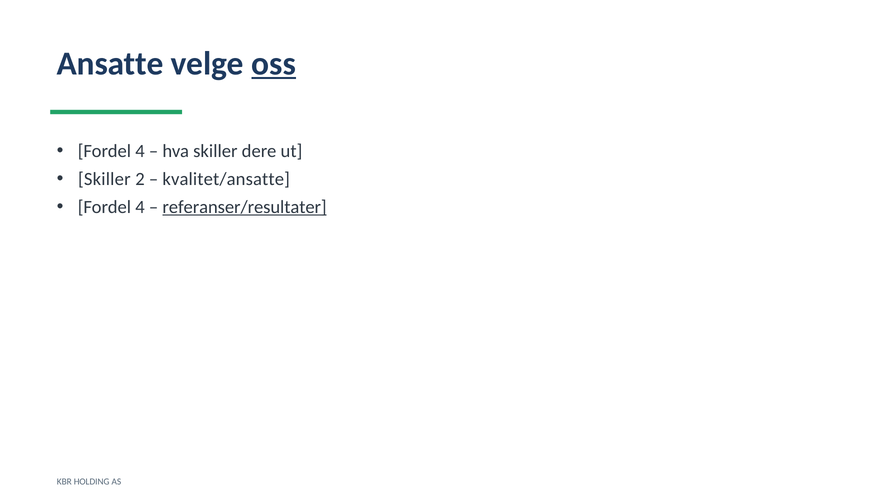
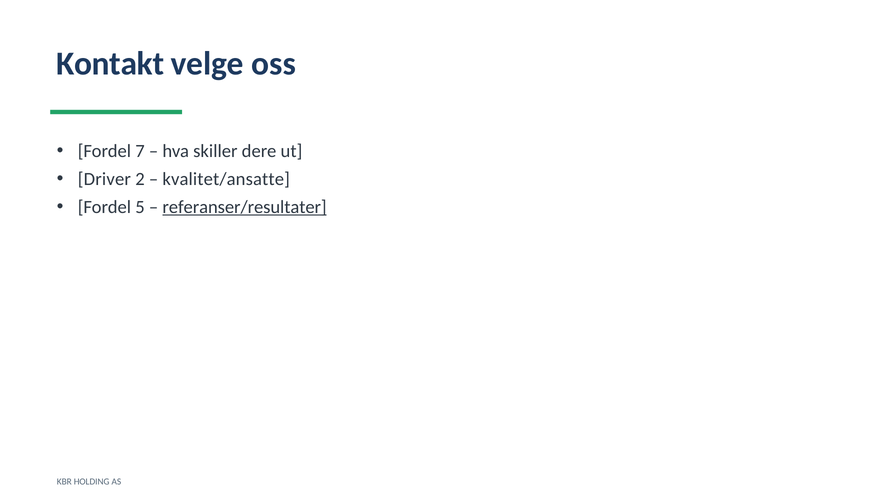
Ansatte: Ansatte -> Kontakt (110, 64)
oss underline: present -> none (274, 64)
4: 4 -> 7 (140, 151)
Skiller: Skiller -> Driver (104, 179)
4: 4 -> 5 (140, 207)
